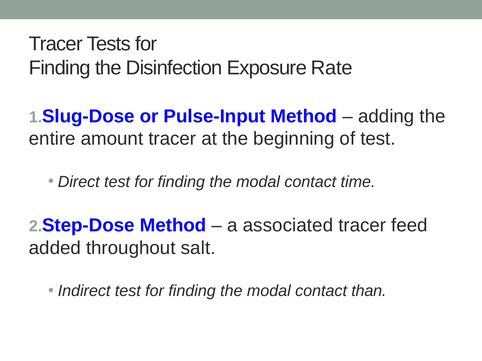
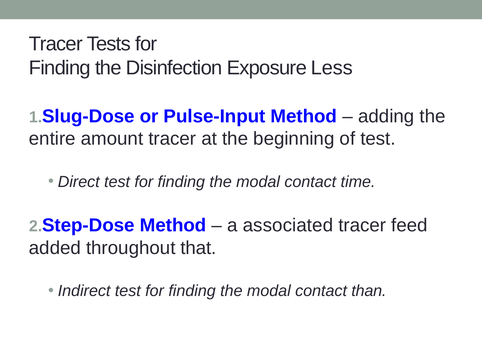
Rate: Rate -> Less (332, 68)
salt: salt -> that (198, 248)
